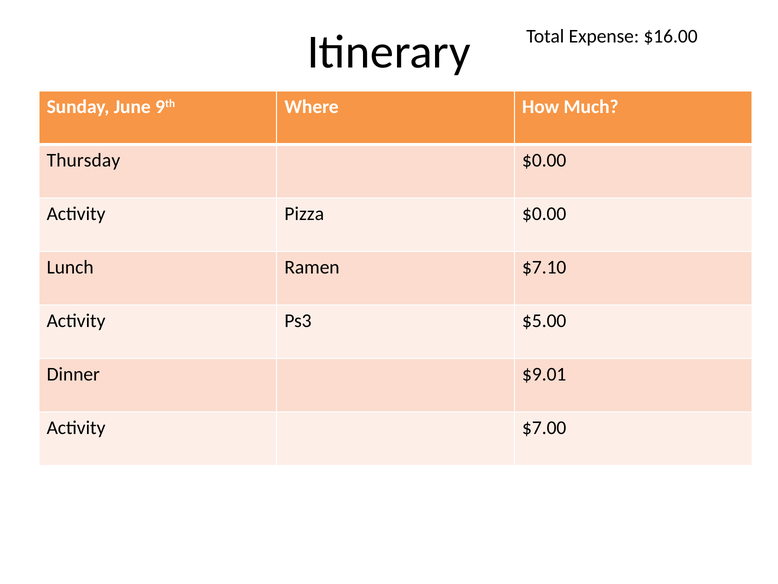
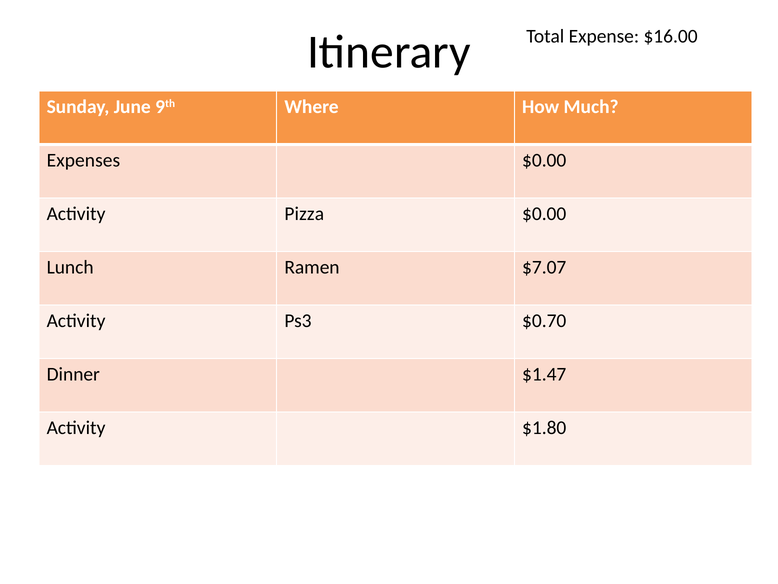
Thursday: Thursday -> Expenses (83, 160)
$7.10: $7.10 -> $7.07 (544, 267)
$5.00: $5.00 -> $0.70 (544, 321)
$9.01: $9.01 -> $1.47 (544, 374)
$7.00: $7.00 -> $1.80 (544, 428)
